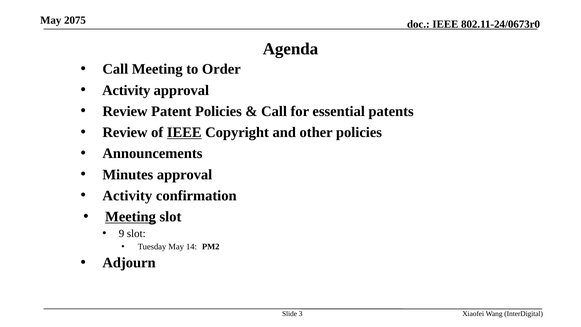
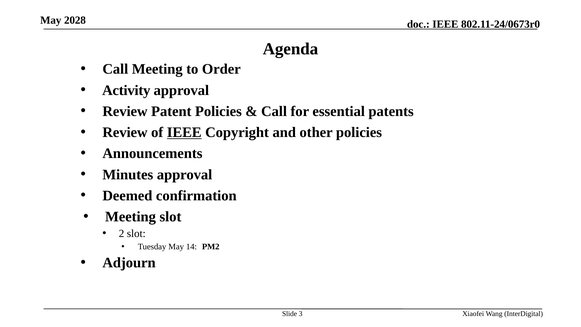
2075: 2075 -> 2028 (75, 20)
Activity: Activity -> Deemed (127, 196)
Meeting underline: present -> none (131, 217)
9: 9 -> 2 (122, 233)
